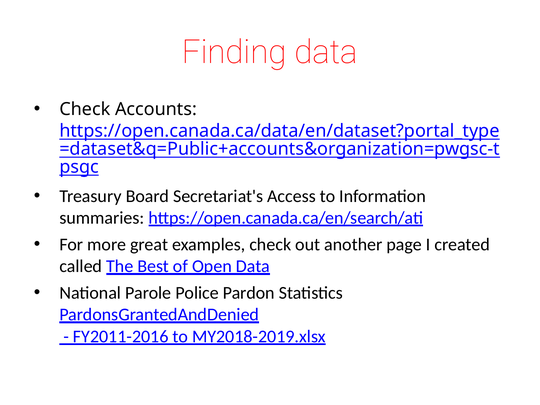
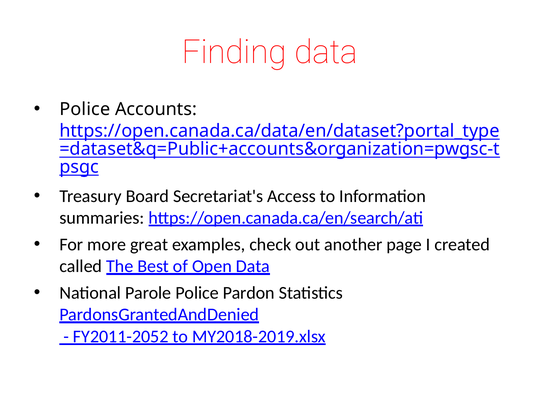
Check: Check -> Police (85, 109)
FY2011-2016: FY2011-2016 -> FY2011-2052 (121, 337)
